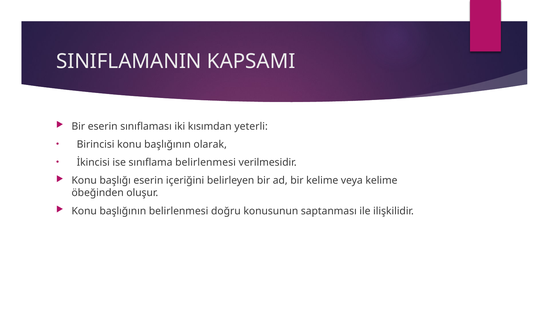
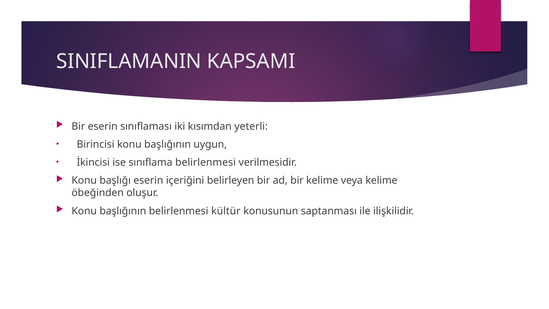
olarak: olarak -> uygun (210, 144)
doğru: doğru -> kültür (226, 211)
